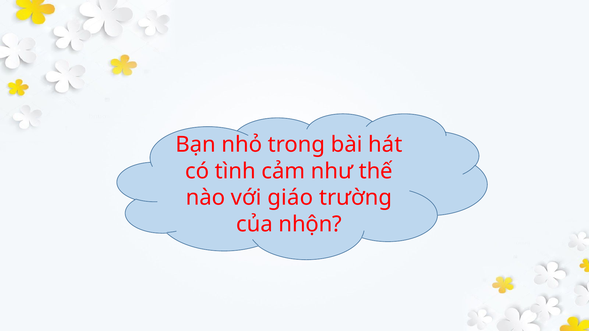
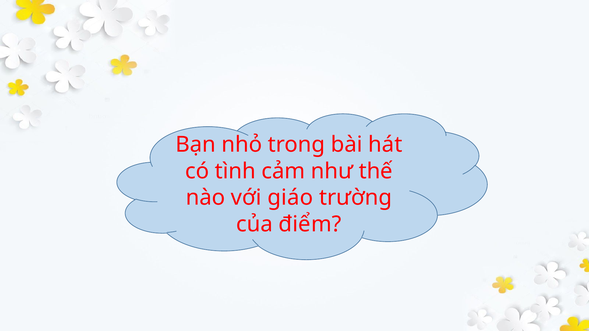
nhộn: nhộn -> điểm (310, 224)
